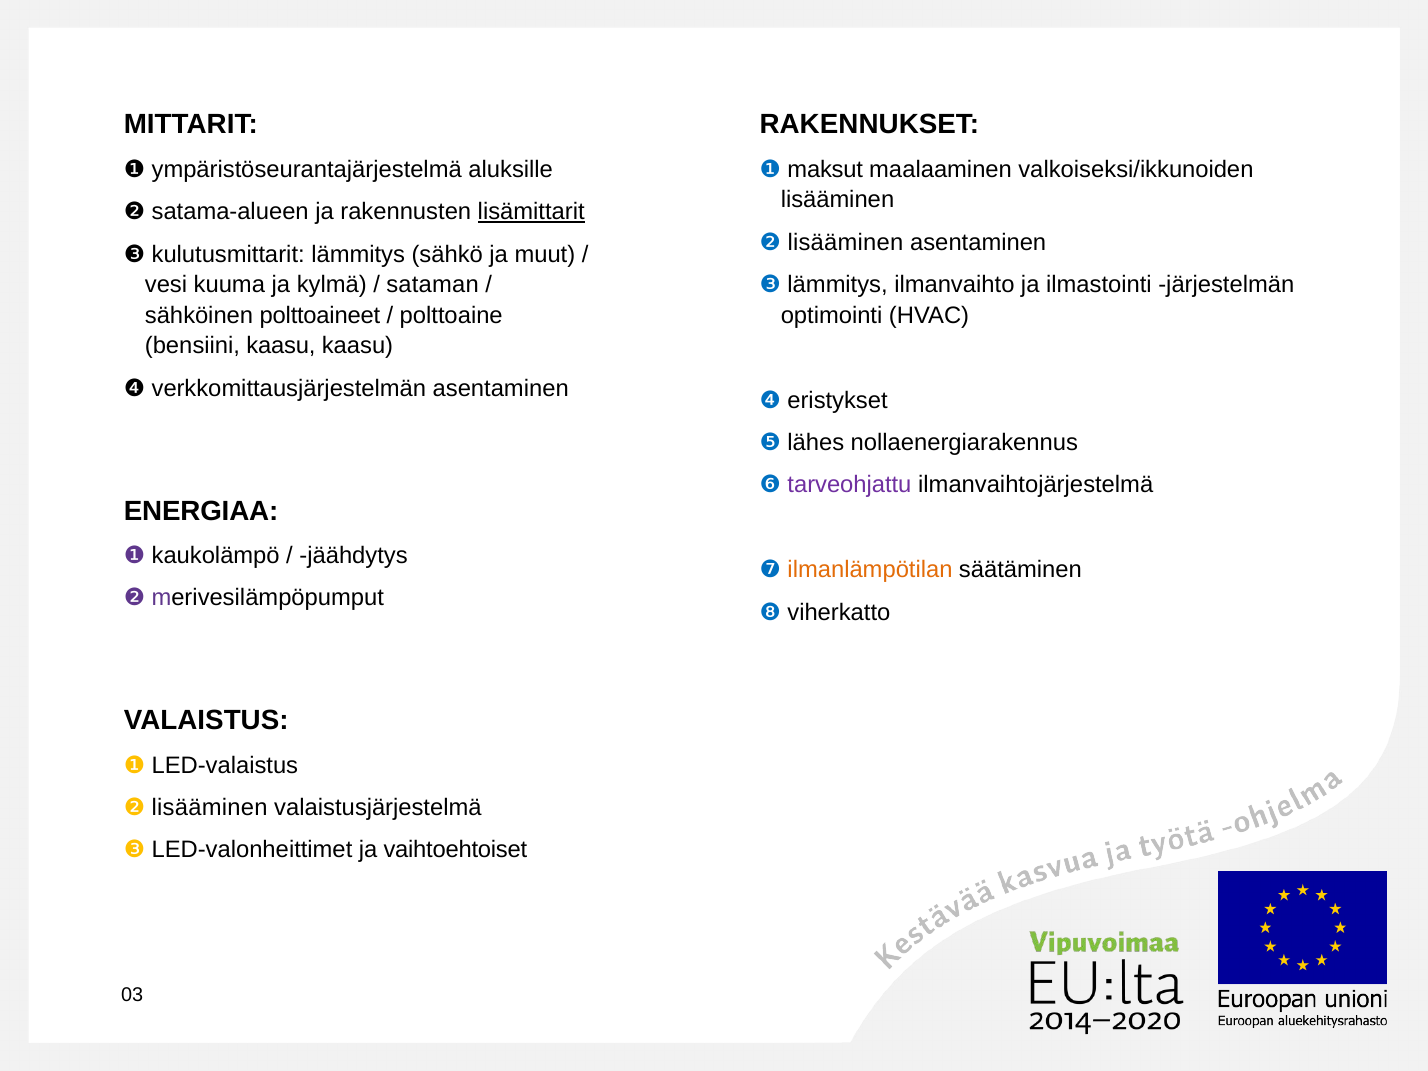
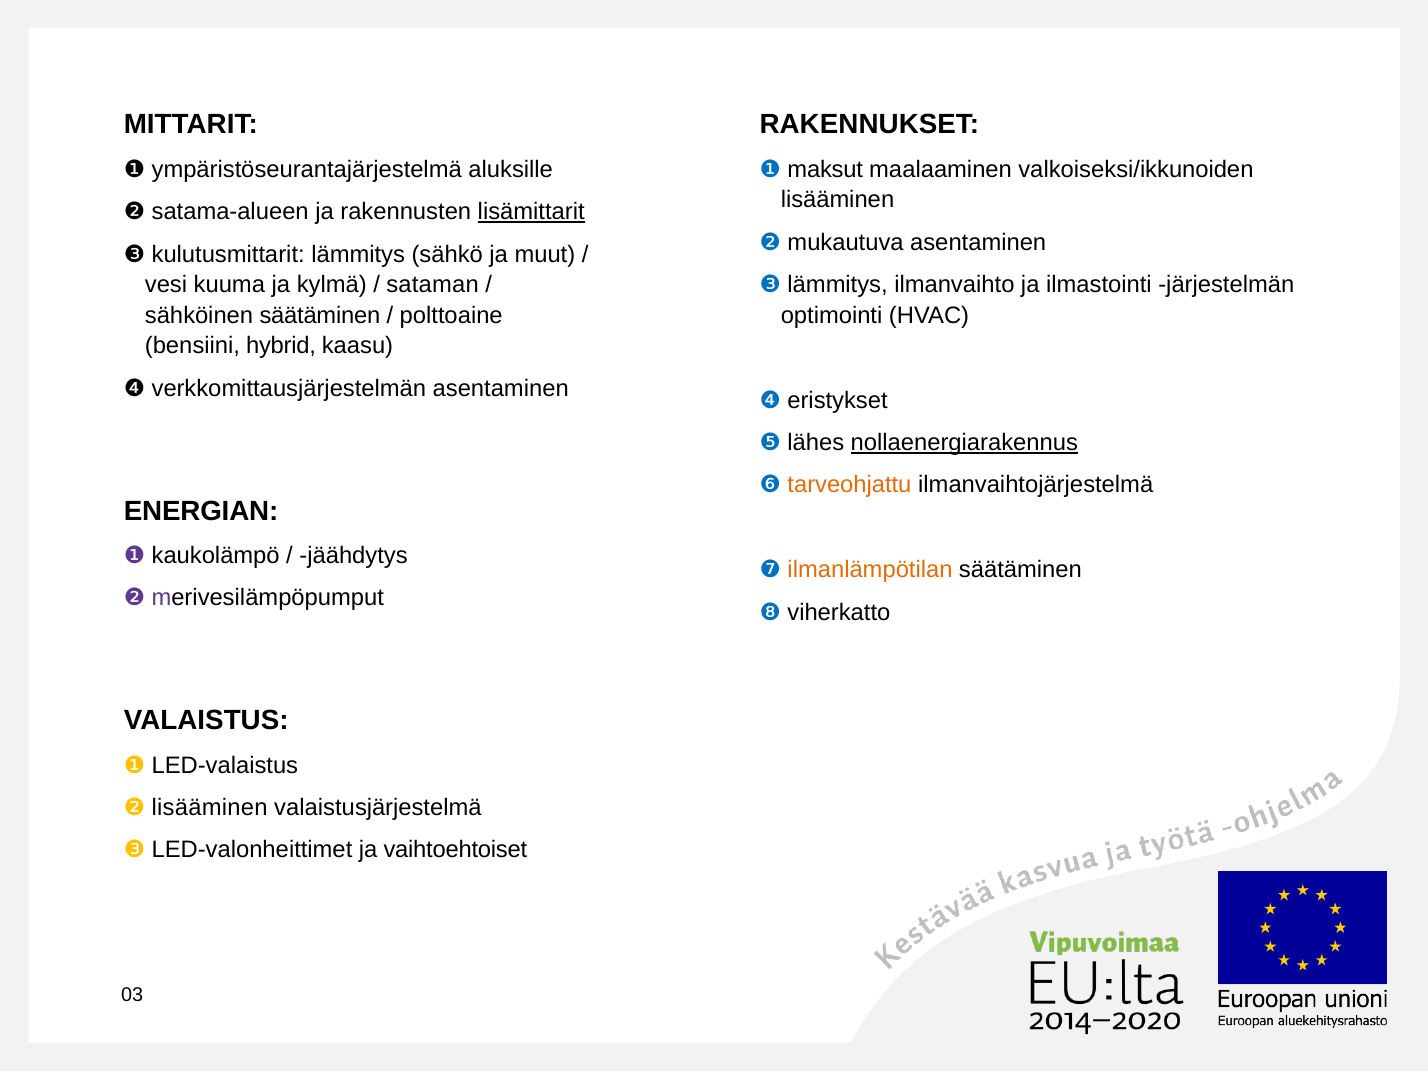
lisääminen: lisääminen -> mukautuva (846, 242)
sähköinen polttoaineet: polttoaineet -> säätäminen (320, 315)
bensiini kaasu: kaasu -> hybrid (281, 346)
nollaenergiarakennus underline: none -> present (964, 443)
tarveohjattu colour: purple -> orange (849, 485)
ENERGIAA: ENERGIAA -> ENERGIAN (201, 511)
